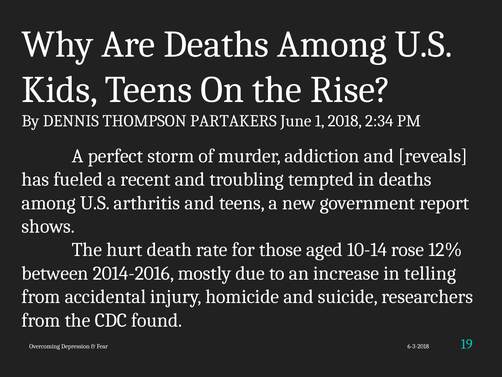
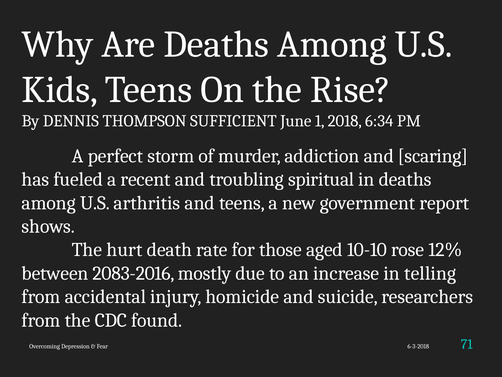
PARTAKERS: PARTAKERS -> SUFFICIENT (233, 121)
2:34: 2:34 -> 6:34 (379, 121)
reveals: reveals -> scaring (433, 156)
tempted: tempted -> spiritual (321, 179)
10-14: 10-14 -> 10-10 (367, 249)
2014-2016: 2014-2016 -> 2083-2016 (134, 273)
19: 19 -> 71 (467, 344)
